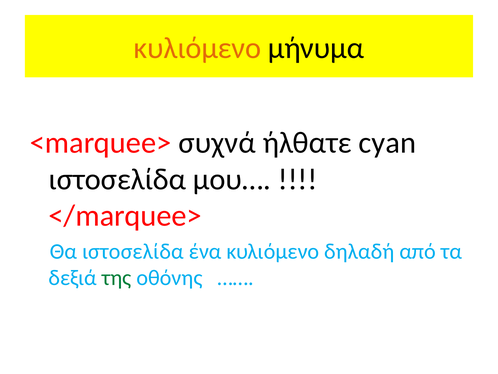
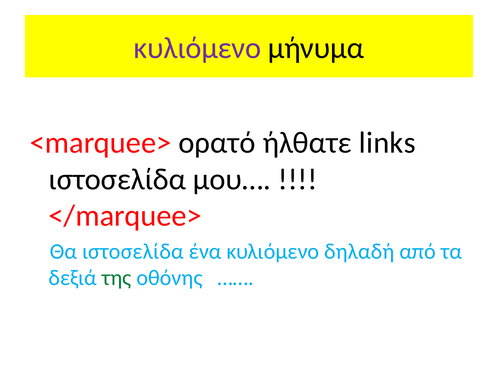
κυλιόμενο colour: orange -> purple (197, 48)
συχνά: συχνά -> ορατό (217, 143)
cyan: cyan -> links (387, 143)
